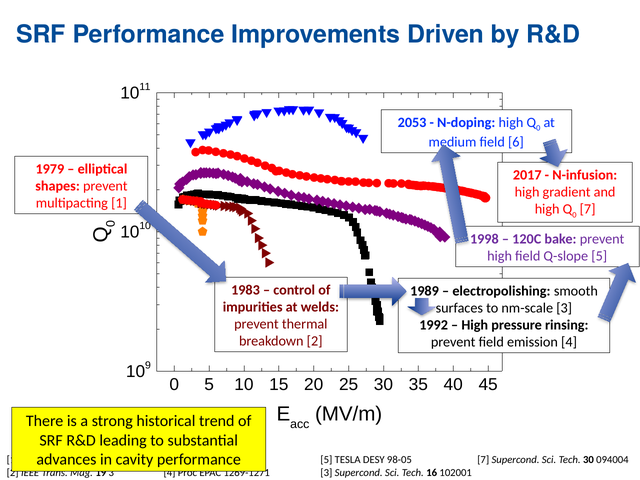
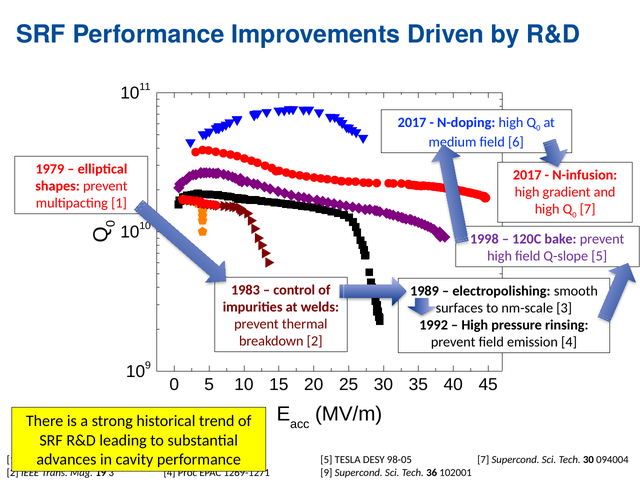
2053: 2053 -> 2017 (412, 122)
3: 3 -> 9 (326, 473)
16: 16 -> 36 (432, 473)
